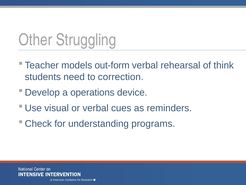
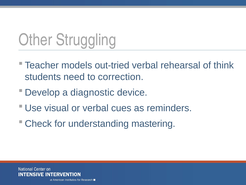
out-form: out-form -> out-tried (112, 65)
operations: operations -> diagnostic (92, 92)
programs: programs -> mastering (153, 123)
